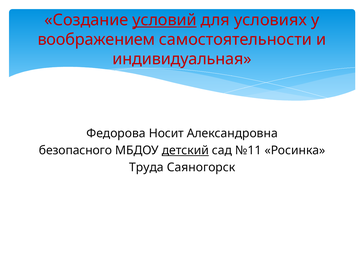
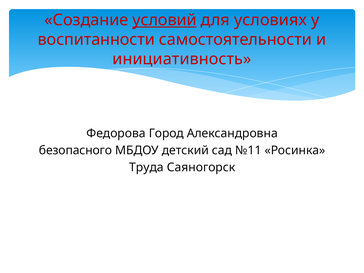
воображением: воображением -> воспитанности (96, 40)
индивидуальная: индивидуальная -> инициативность (182, 59)
Носит: Носит -> Город (166, 133)
детский underline: present -> none (185, 150)
